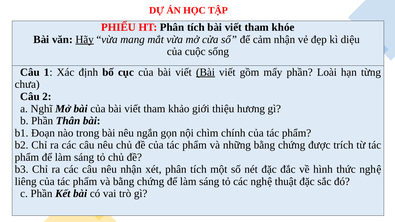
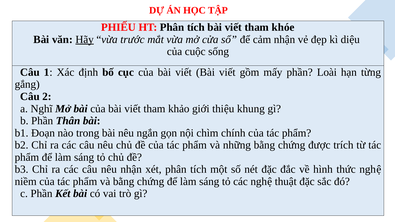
mang: mang -> trước (132, 40)
Bài underline: present -> none (205, 72)
chưa: chưa -> gắng (27, 84)
hương: hương -> khung (251, 109)
liêng: liêng -> niềm (26, 182)
